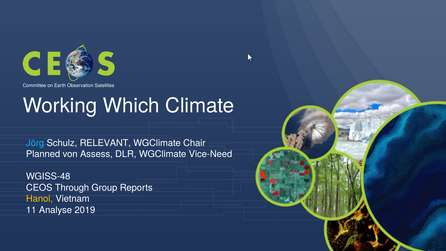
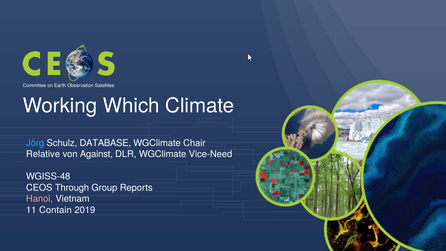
RELEVANT: RELEVANT -> DATABASE (105, 143)
Planned: Planned -> Relative (43, 154)
Assess: Assess -> Against (96, 154)
Hanoi colour: yellow -> pink (40, 199)
Analyse: Analyse -> Contain (55, 210)
